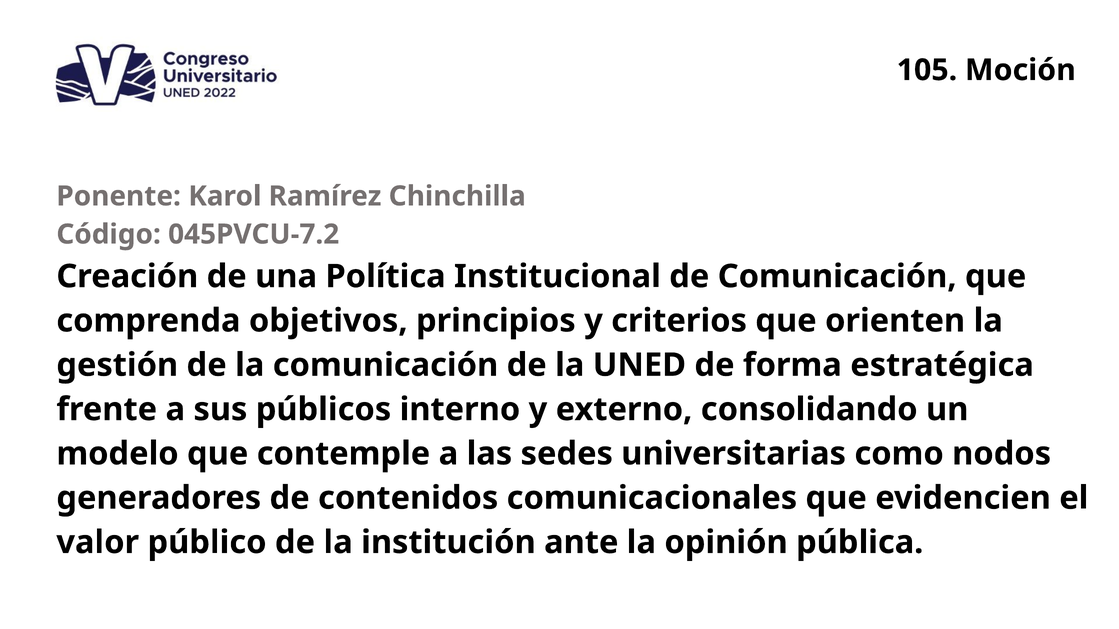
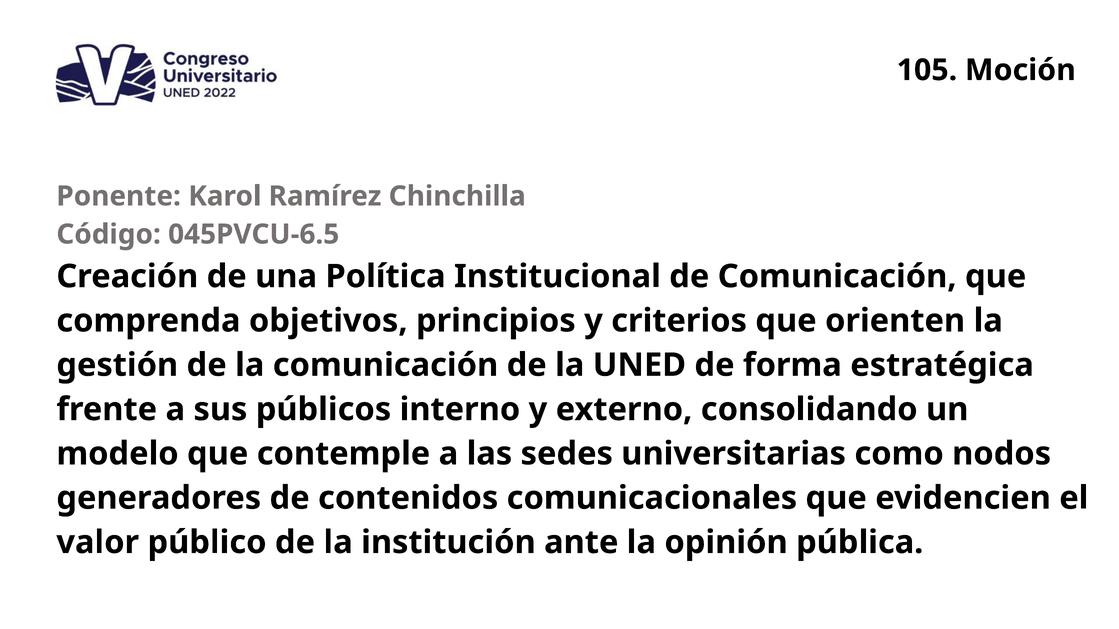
045PVCU-7.2: 045PVCU-7.2 -> 045PVCU-6.5 (254, 235)
